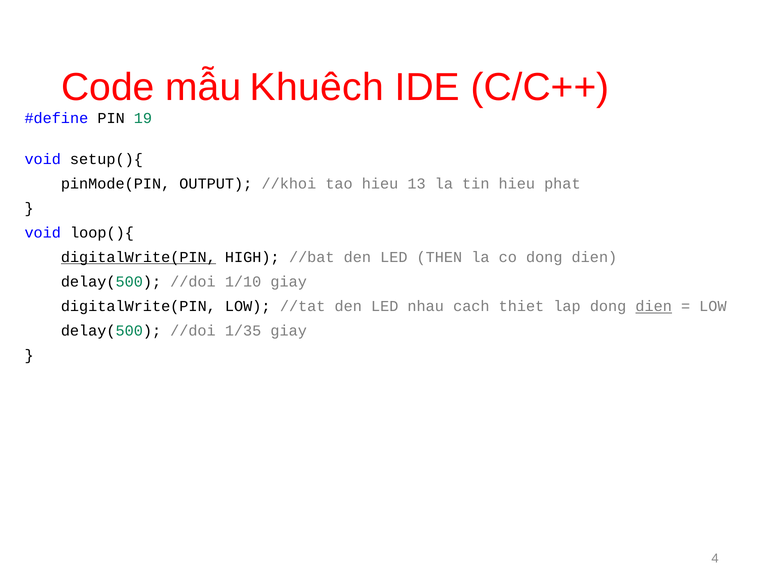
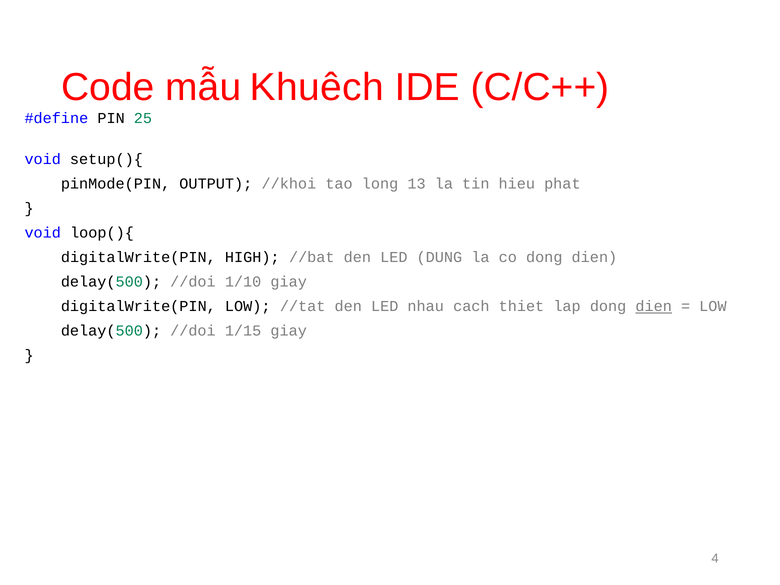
19: 19 -> 25 (143, 118)
tao hieu: hieu -> long (380, 184)
digitalWrite(PIN underline: present -> none (138, 257)
THEN: THEN -> DUNG (439, 257)
1/35: 1/35 -> 1/15 (243, 331)
